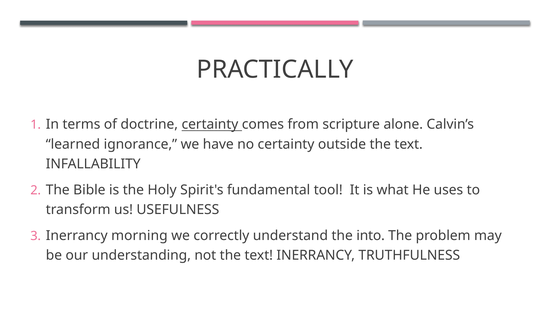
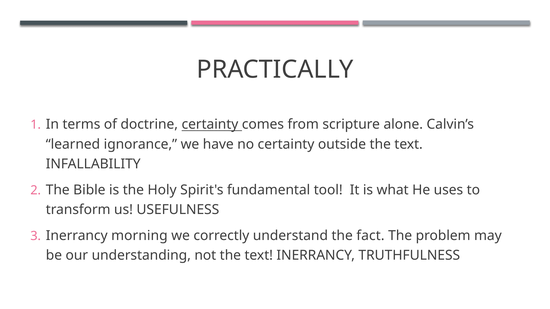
into: into -> fact (370, 236)
